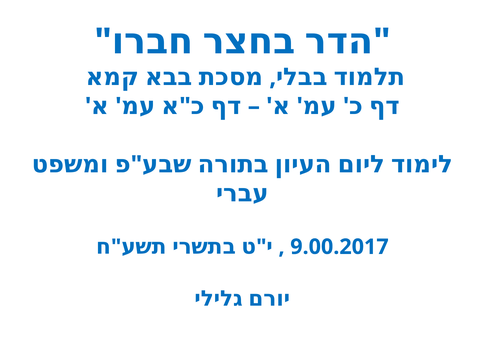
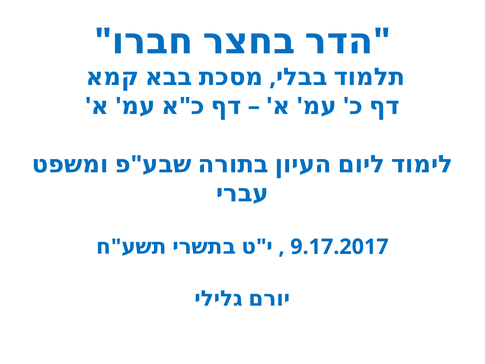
9.00.2017: 9.00.2017 -> 9.17.2017 (339, 247)
